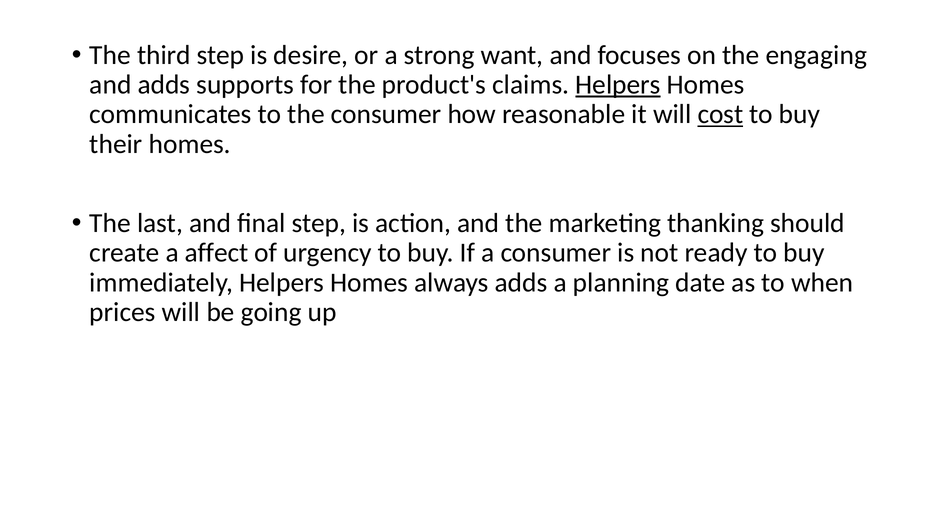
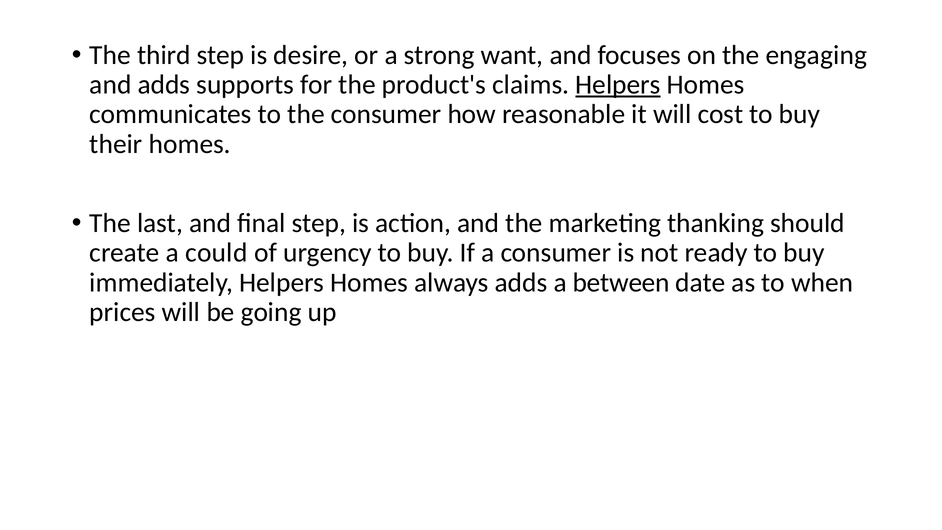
cost underline: present -> none (720, 114)
affect: affect -> could (216, 253)
planning: planning -> between (621, 282)
